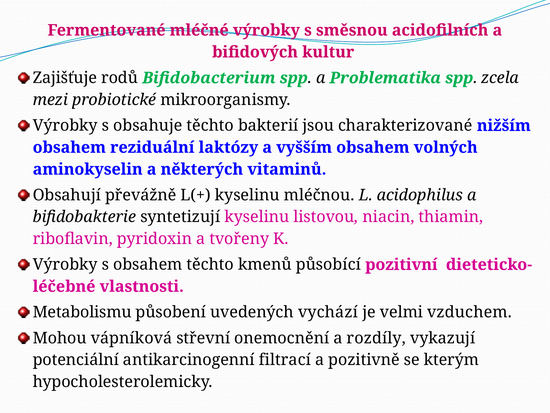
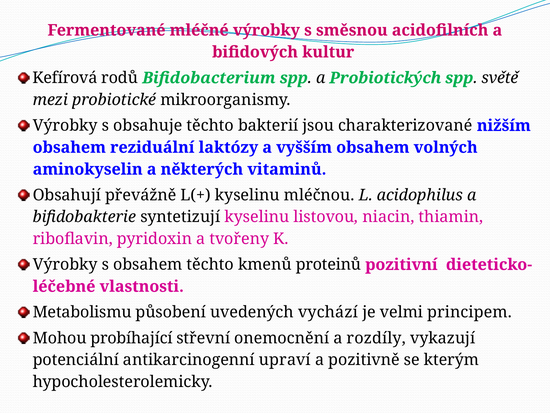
Zajišťuje: Zajišťuje -> Kefírová (65, 78)
Problematika: Problematika -> Probiotických (385, 78)
zcela: zcela -> světě (500, 78)
působící: působící -> proteinů (328, 264)
vzduchem: vzduchem -> principem (470, 312)
vápníková: vápníková -> probíhající (132, 338)
filtrací: filtrací -> upraví (285, 360)
